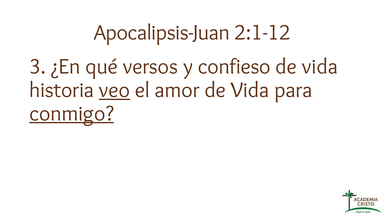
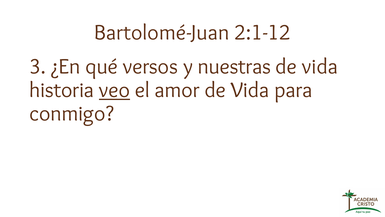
Apocalipsis-Juan: Apocalipsis-Juan -> Bartolomé-Juan (162, 32)
confieso: confieso -> nuestras (234, 66)
conmigo underline: present -> none (72, 113)
